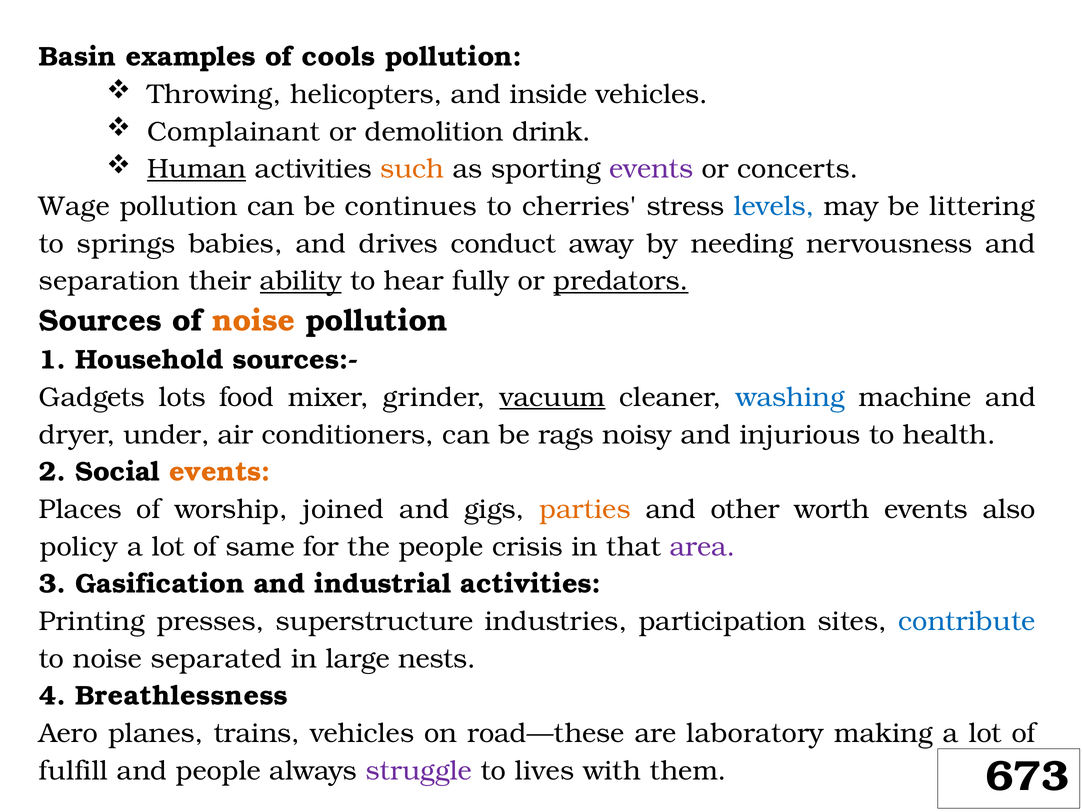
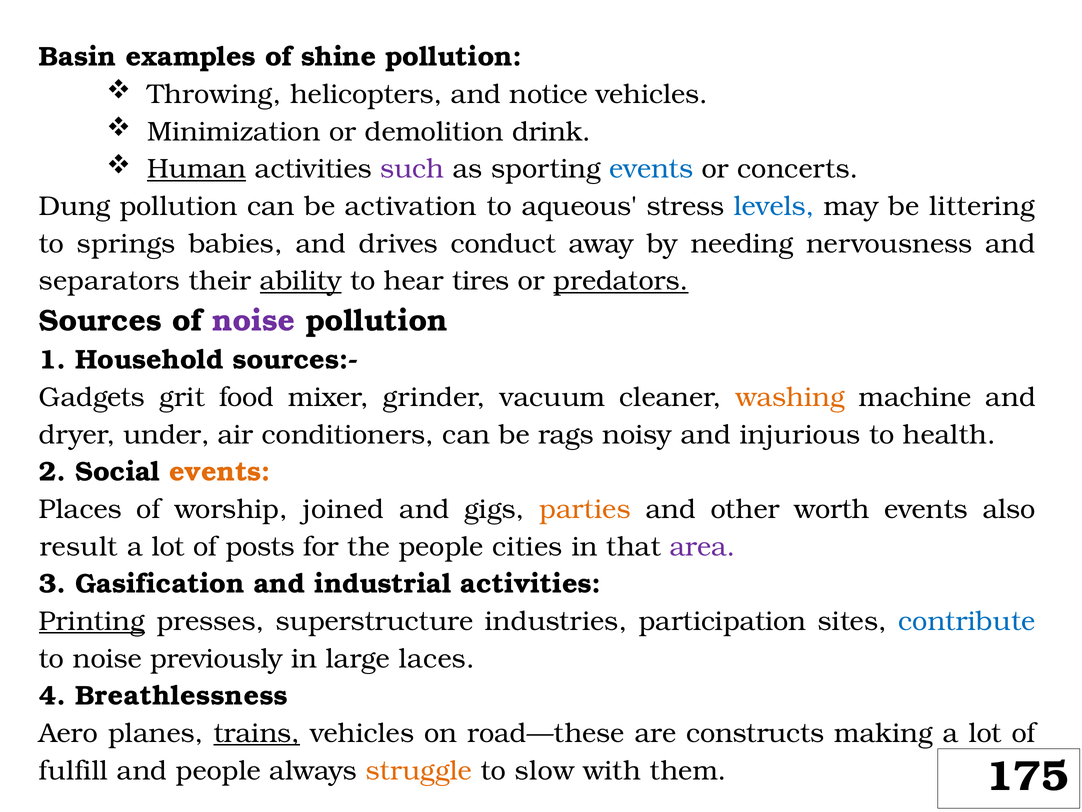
cools: cools -> shine (339, 57)
inside: inside -> notice (549, 94)
Complainant: Complainant -> Minimization (234, 132)
such colour: orange -> purple (412, 169)
events colour: purple -> blue (651, 169)
Wage: Wage -> Dung (75, 206)
continues: continues -> activation (411, 206)
cherries: cherries -> aqueous (579, 206)
separation: separation -> separators (109, 281)
fully: fully -> tires (481, 281)
noise colour: orange -> purple (254, 321)
lots: lots -> grit (182, 397)
vacuum underline: present -> none (553, 397)
washing colour: blue -> orange (790, 397)
policy: policy -> result (79, 546)
same: same -> posts (260, 546)
crisis: crisis -> cities (527, 546)
Printing underline: none -> present (92, 621)
separated: separated -> previously (217, 658)
nests: nests -> laces (437, 658)
trains underline: none -> present (257, 733)
laboratory: laboratory -> constructs (755, 733)
struggle colour: purple -> orange (419, 770)
lives: lives -> slow (545, 770)
673: 673 -> 175 (1027, 776)
